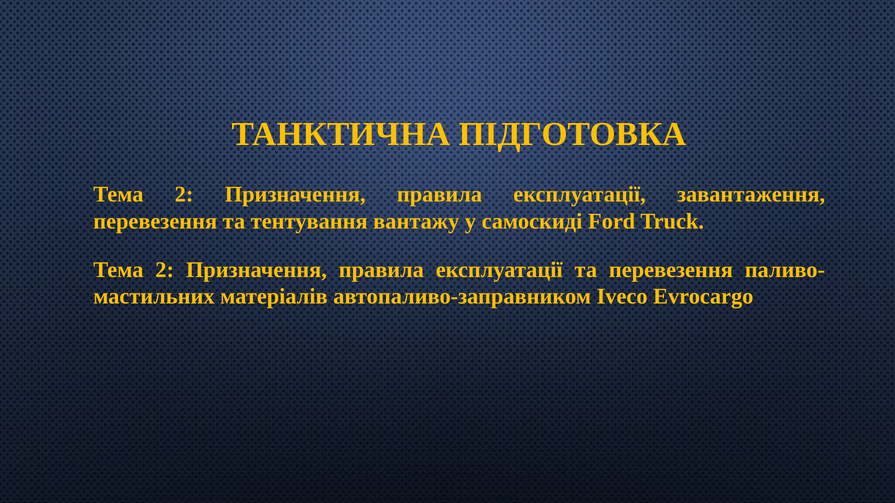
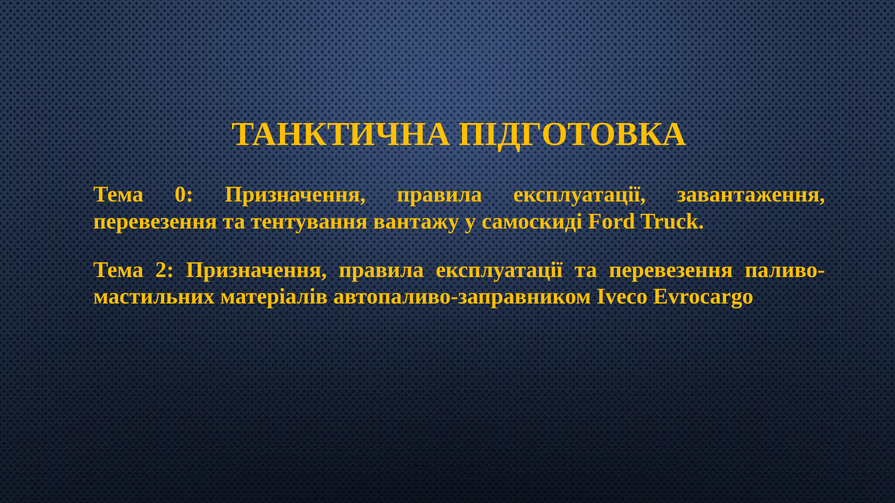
2: 2 -> 0 (184, 195)
